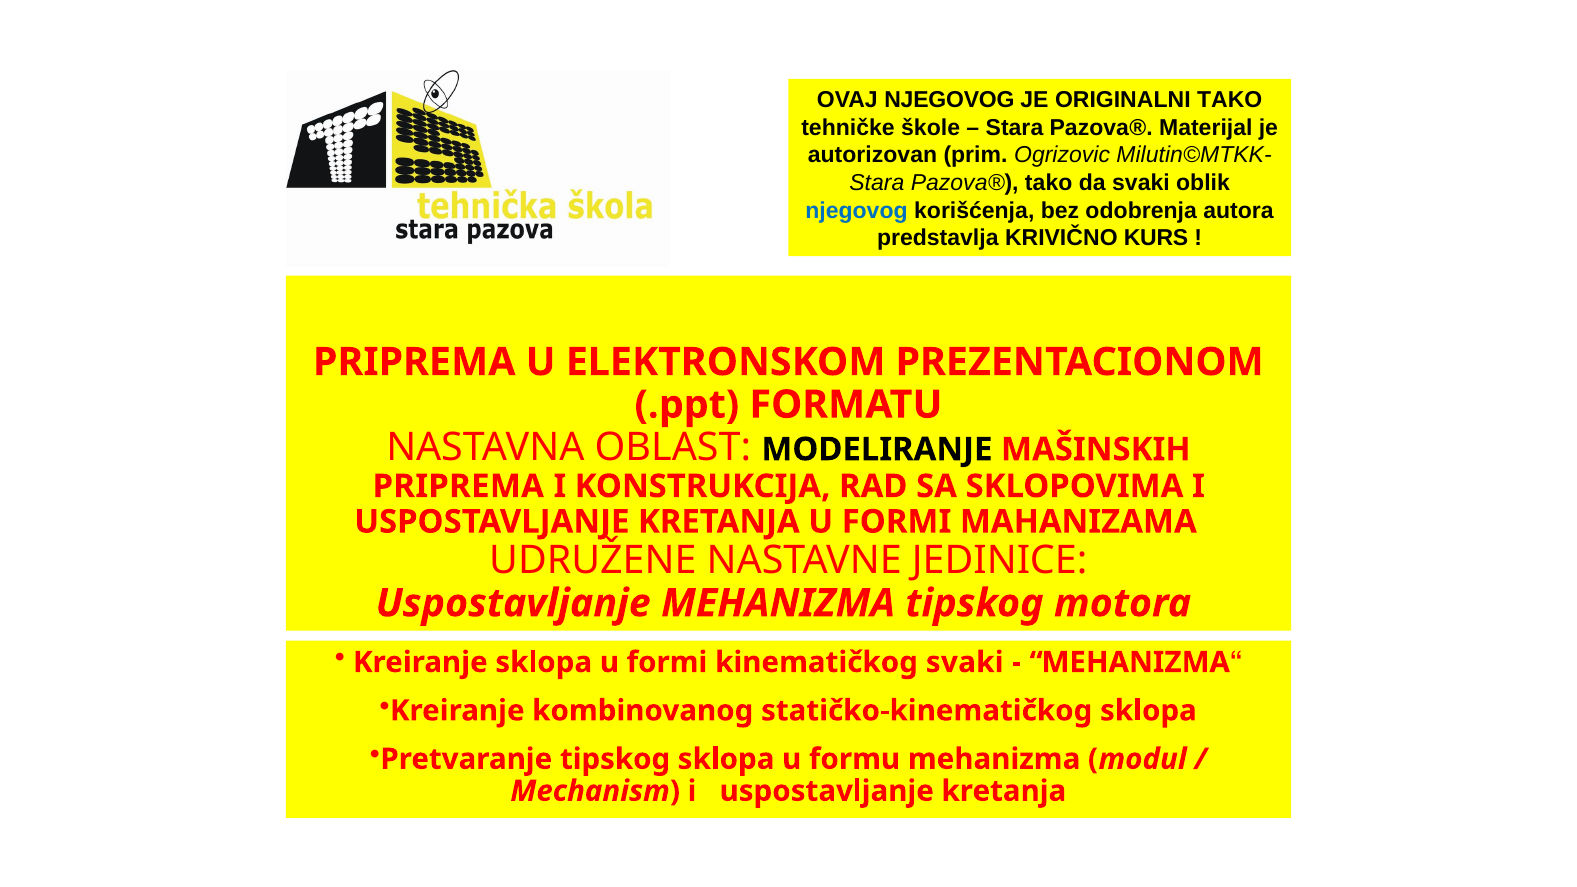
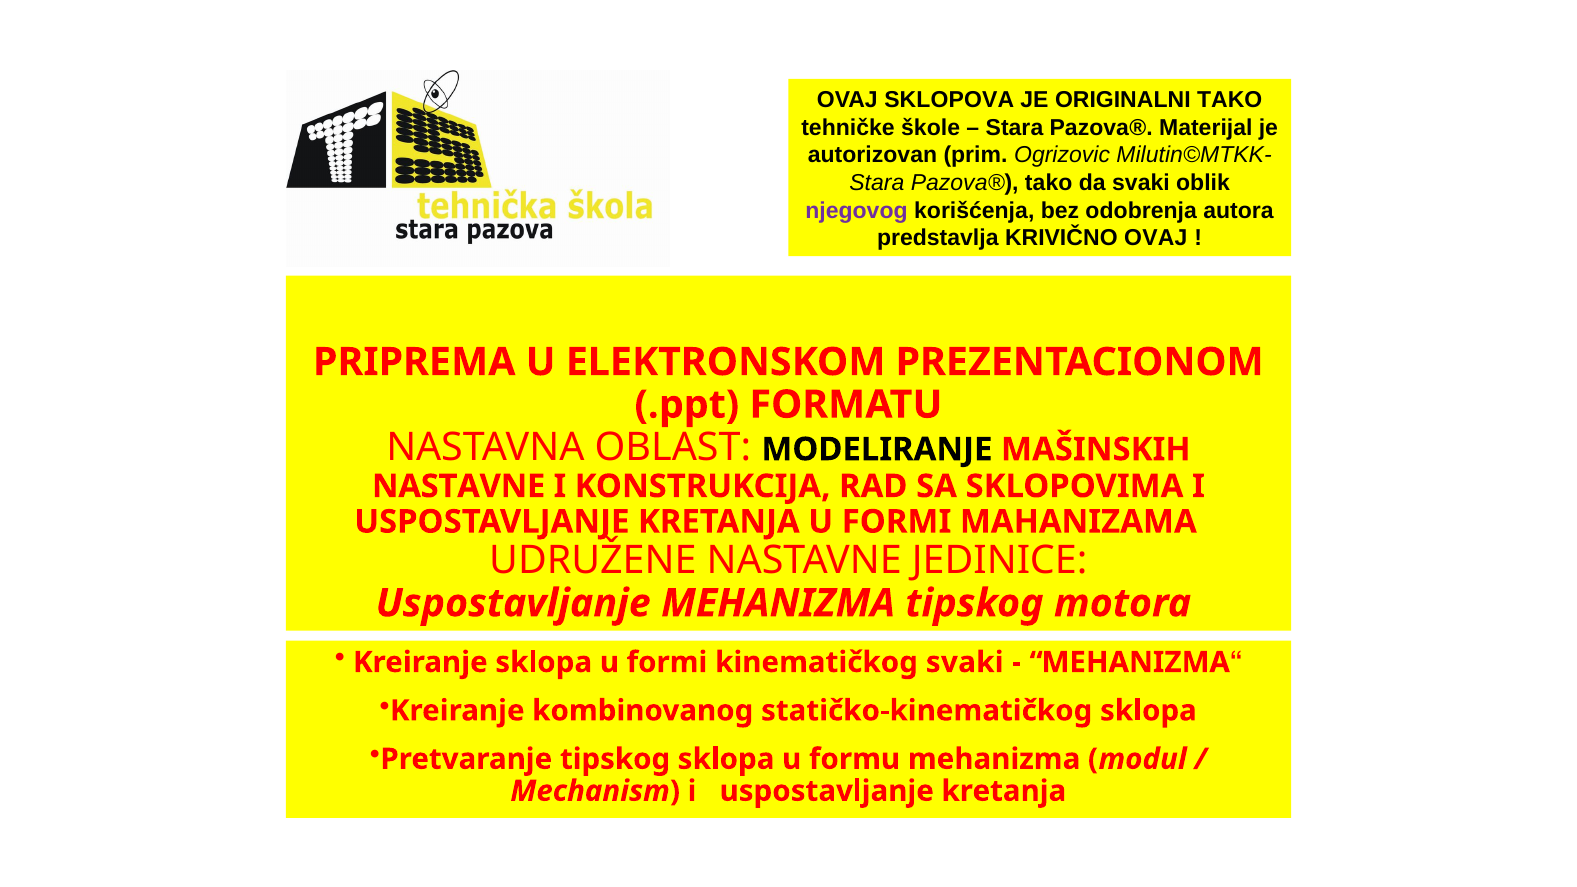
OVAJ NJEGOVOG: NJEGOVOG -> SKLOPOVA (949, 100)
njegovog colour: blue -> purple (856, 210)
KRIVIČNO KURS: KURS -> OVAJ (1156, 238)
PRIPREMA: PRIPREMA -> NASTAVNE (459, 486)
